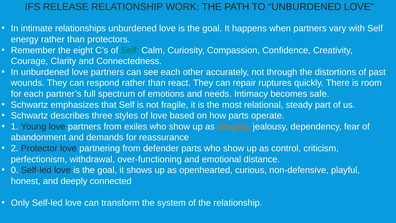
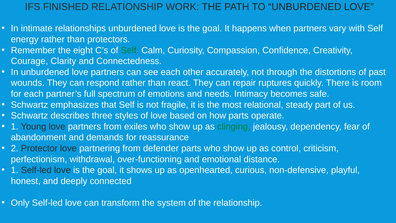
RELEASE: RELEASE -> FINISHED (66, 7)
clinging colour: orange -> green (234, 126)
0: 0 -> 1 (15, 170)
